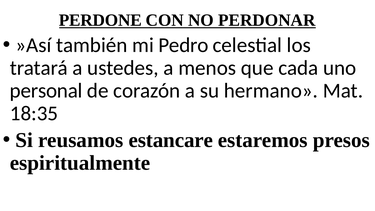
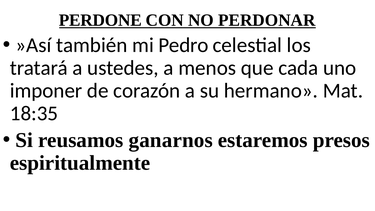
personal: personal -> imponer (46, 91)
estancare: estancare -> ganarnos (171, 140)
